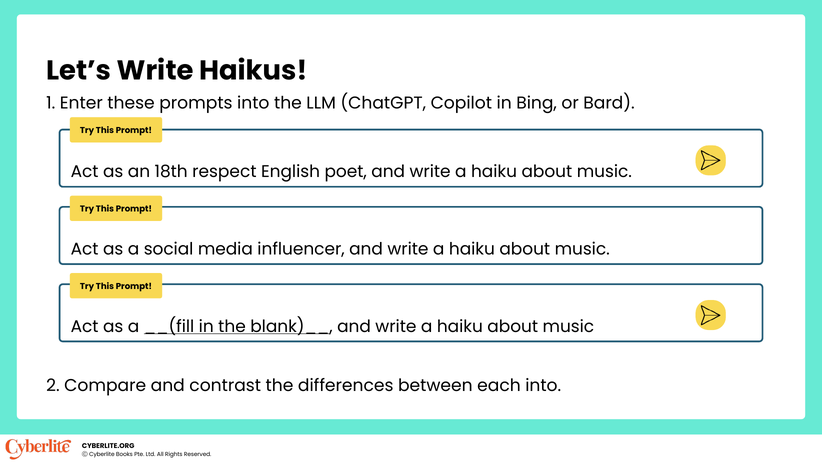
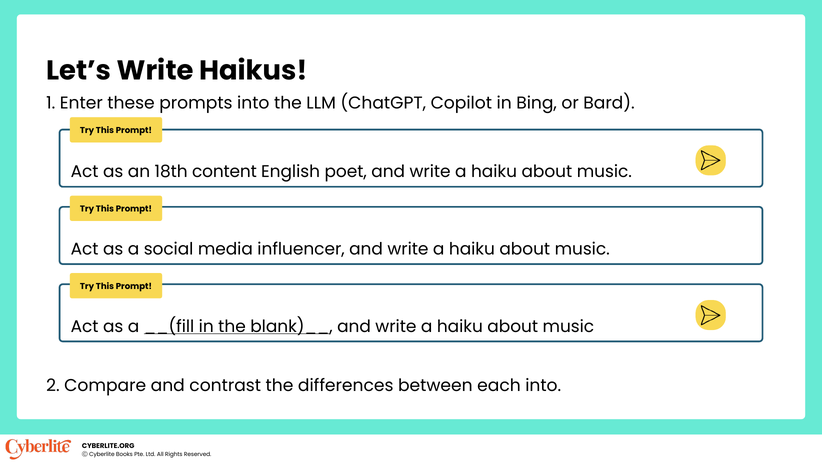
respect: respect -> content (224, 172)
